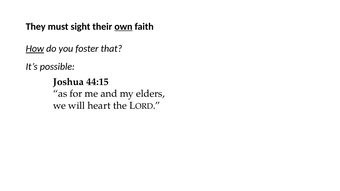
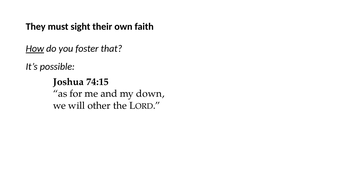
own underline: present -> none (123, 27)
44:15: 44:15 -> 74:15 (98, 82)
elders: elders -> down (150, 94)
heart: heart -> other (99, 106)
